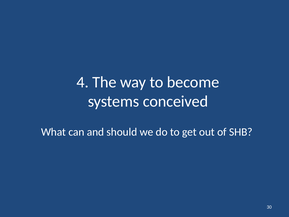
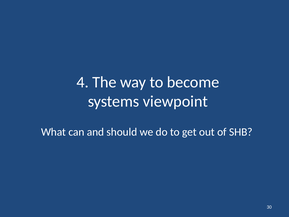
conceived: conceived -> viewpoint (175, 101)
